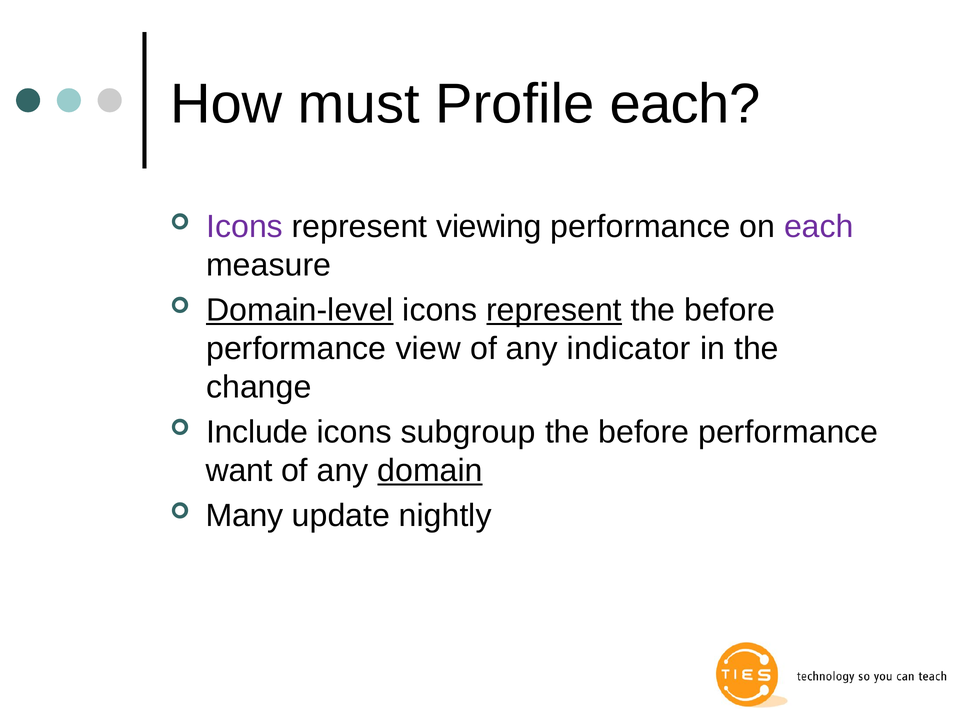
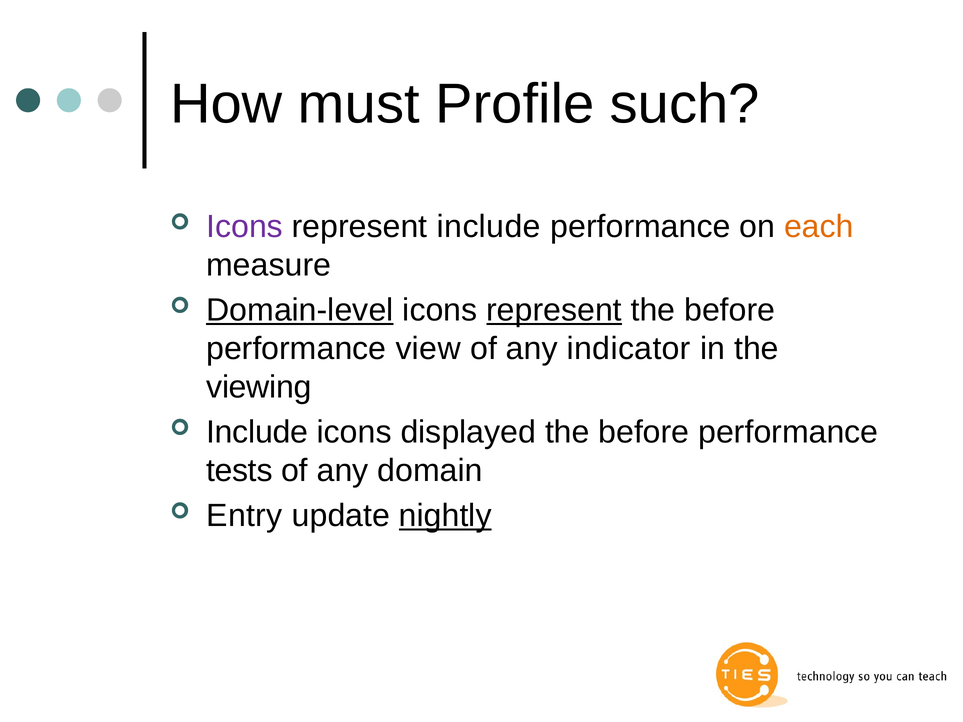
Profile each: each -> such (685, 104)
represent viewing: viewing -> include (489, 227)
each colour: purple -> orange (819, 227)
change: change -> viewing (259, 387)
subgroup: subgroup -> displayed (468, 432)
want: want -> tests (239, 471)
domain underline: present -> none (430, 471)
Many: Many -> Entry (244, 516)
nightly underline: none -> present (445, 516)
